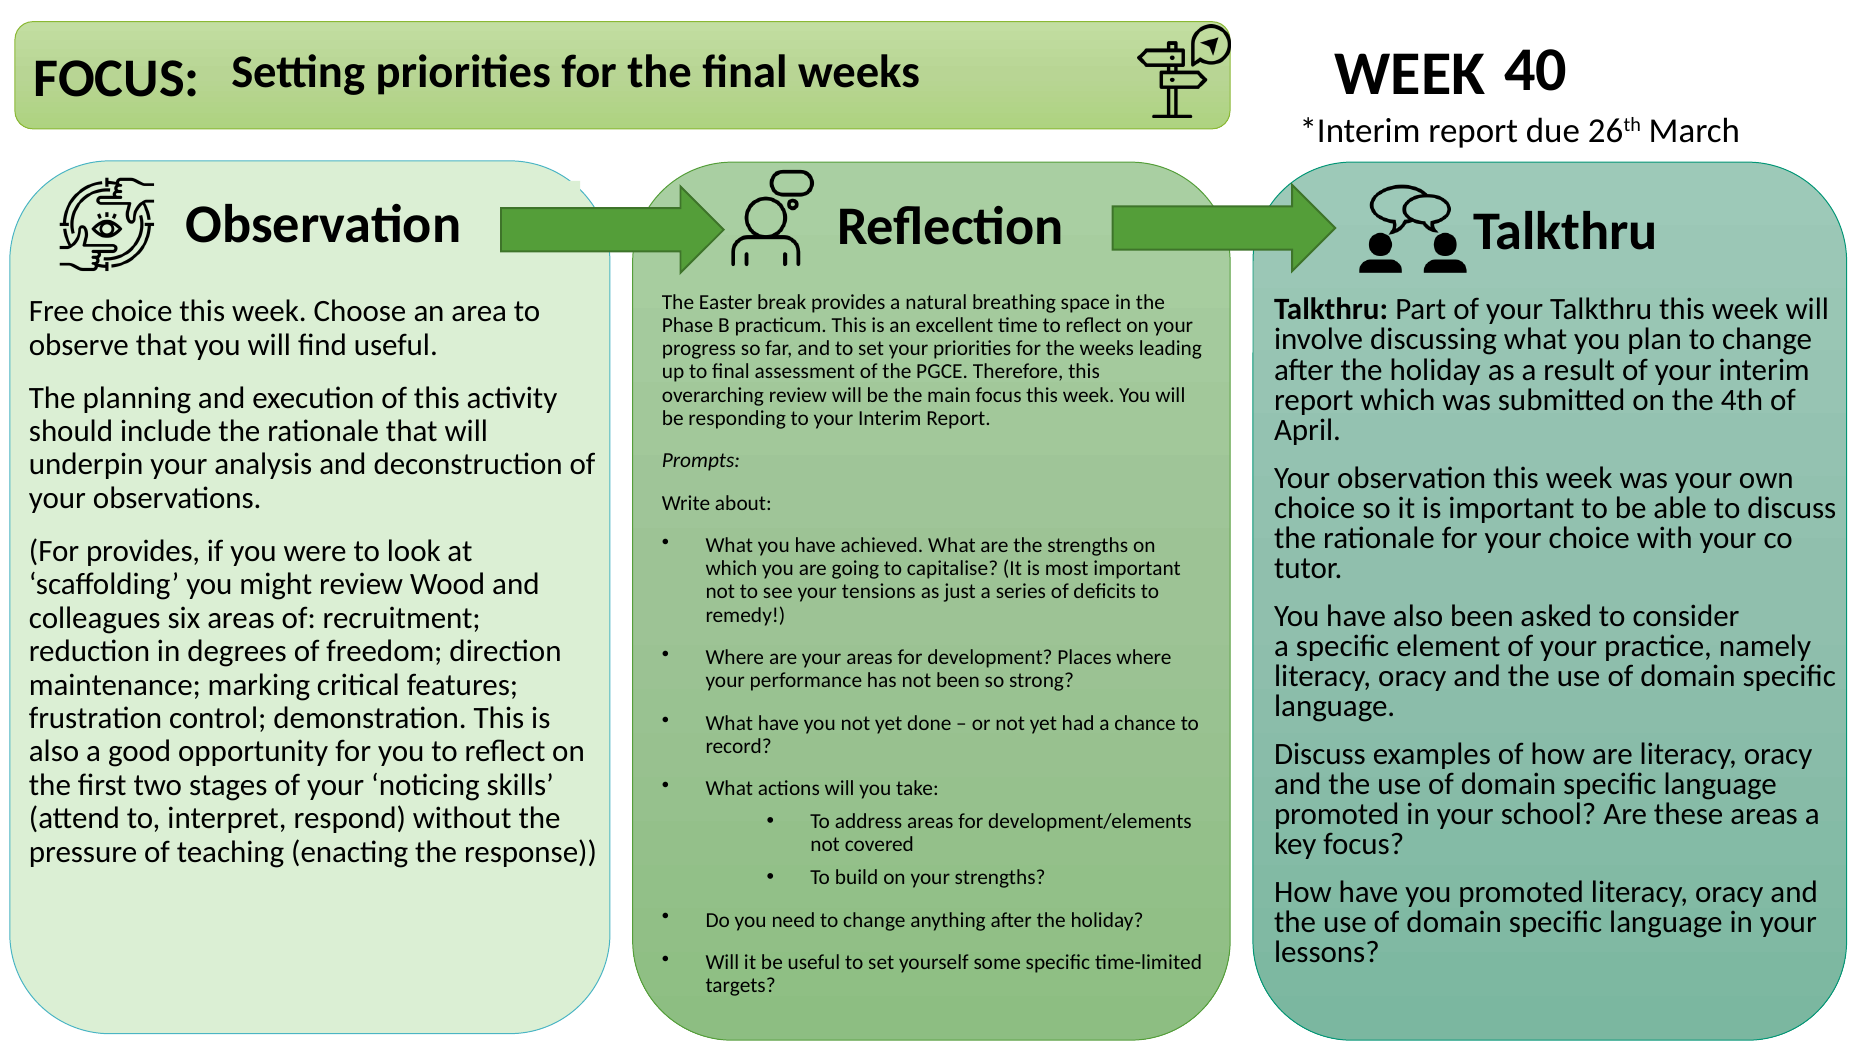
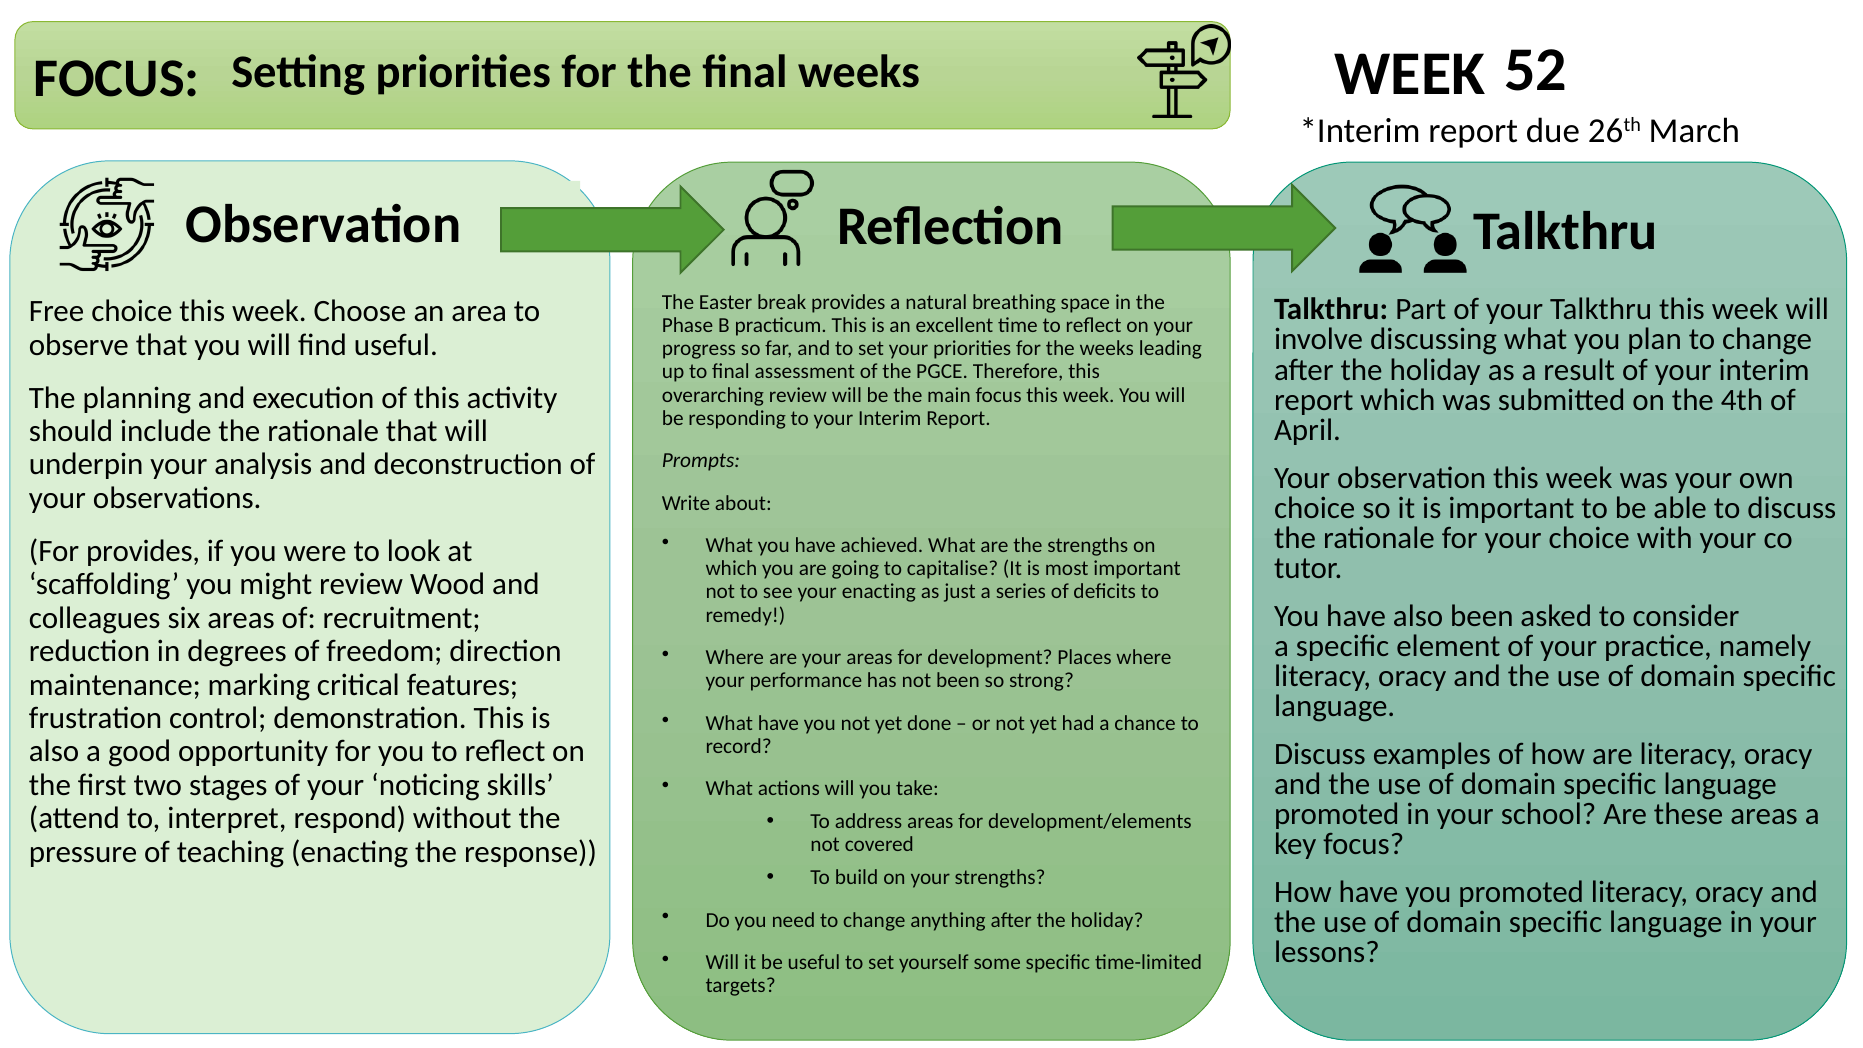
40: 40 -> 52 (1536, 70)
your tensions: tensions -> enacting (879, 592)
